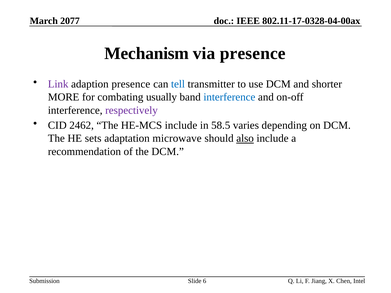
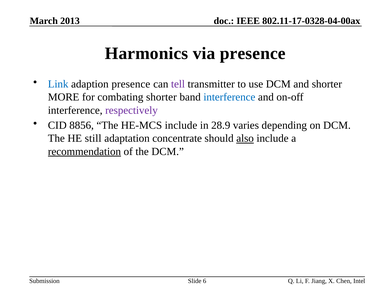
2077: 2077 -> 2013 (70, 21)
Mechanism: Mechanism -> Harmonics (147, 53)
Link colour: purple -> blue (58, 84)
tell colour: blue -> purple (178, 84)
combating usually: usually -> shorter (161, 97)
2462: 2462 -> 8856 (82, 125)
58.5: 58.5 -> 28.9 (221, 125)
sets: sets -> still (93, 139)
microwave: microwave -> concentrate (177, 139)
recommendation underline: none -> present (84, 152)
